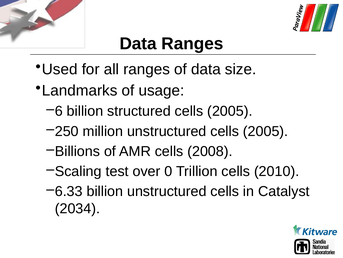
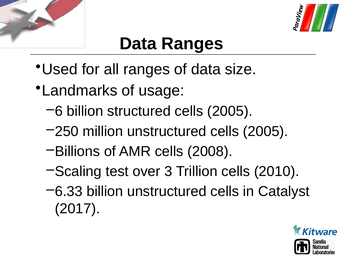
0: 0 -> 3 (168, 171)
2034: 2034 -> 2017 (77, 208)
